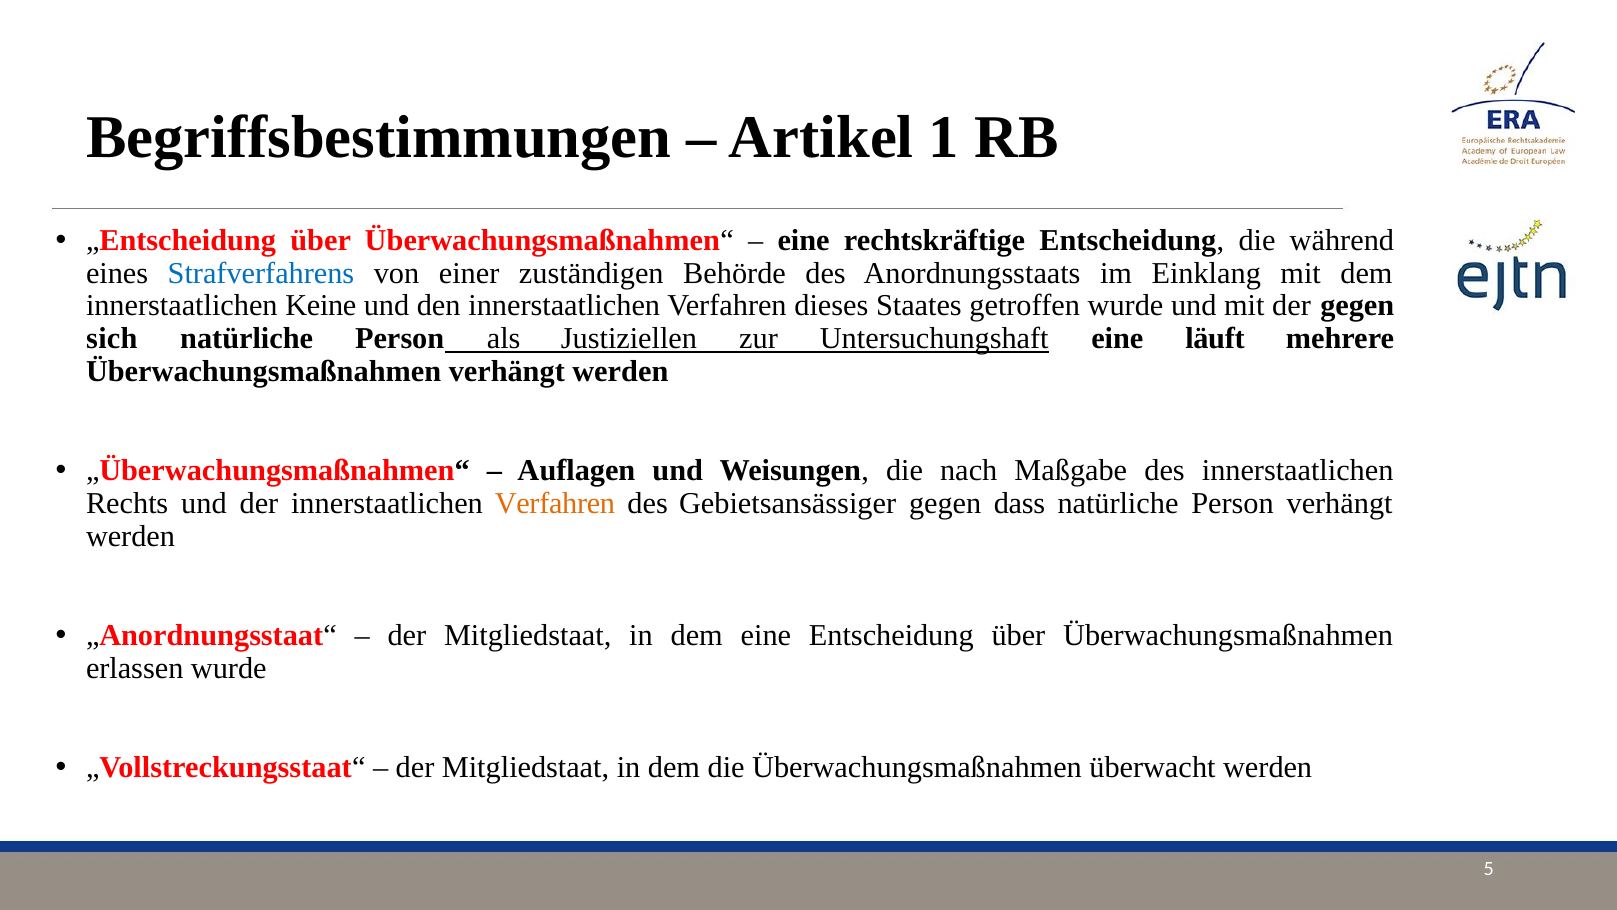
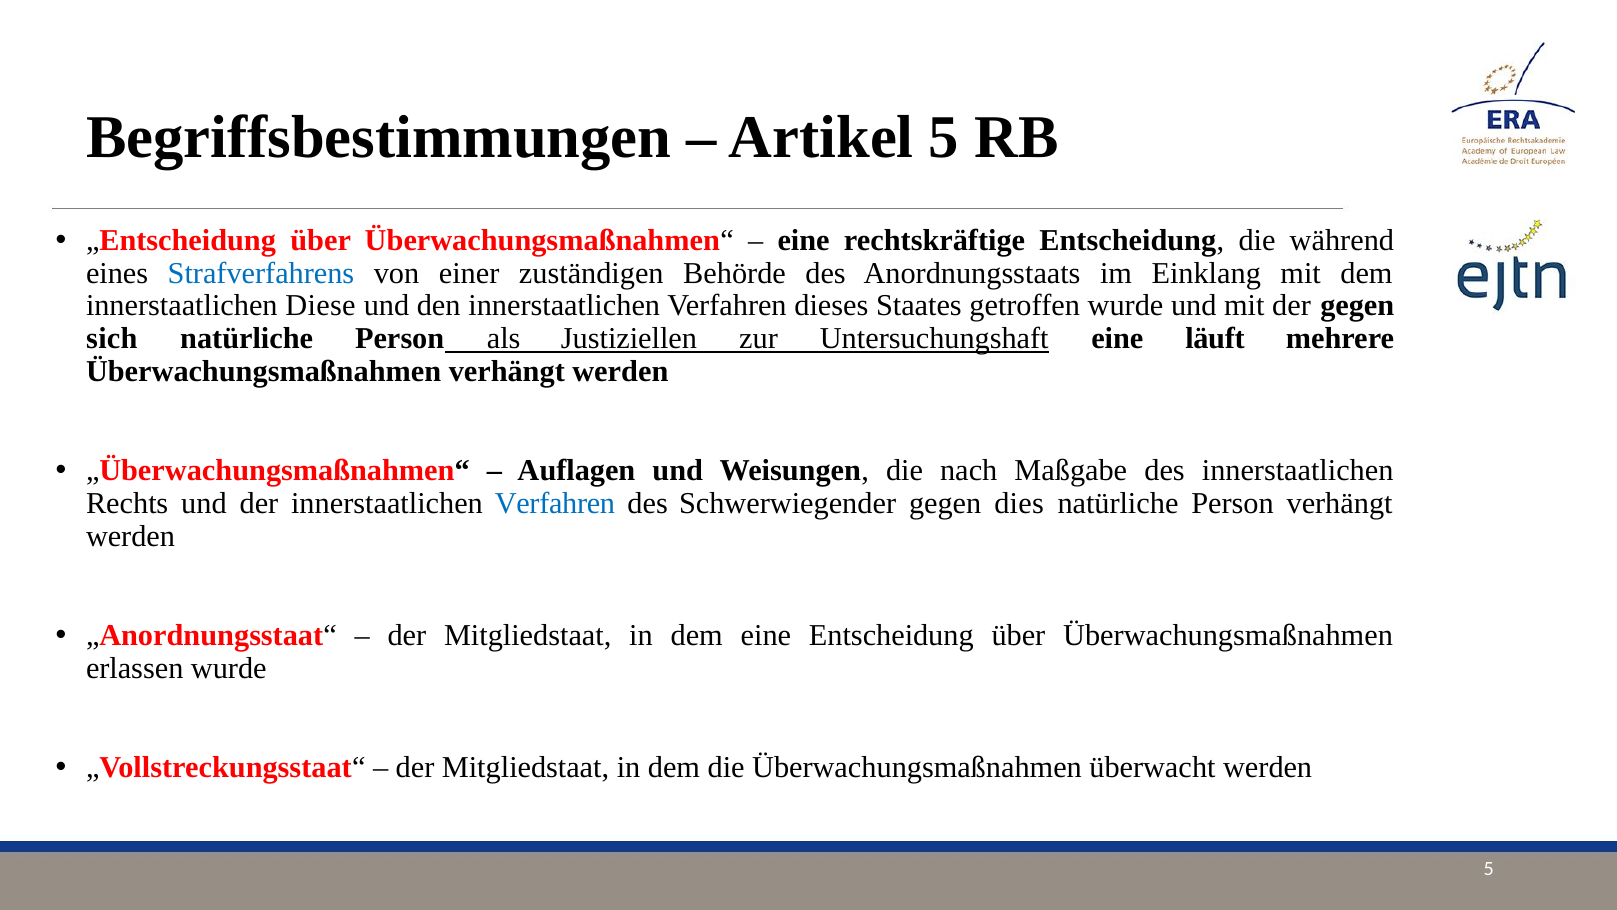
Artikel 1: 1 -> 5 (944, 137)
Keine: Keine -> Diese (321, 306)
Verfahren colour: orange -> blue (555, 503)
Gebietsansässiger: Gebietsansässiger -> Schwerwiegender (788, 503)
dass: dass -> dies (1019, 503)
